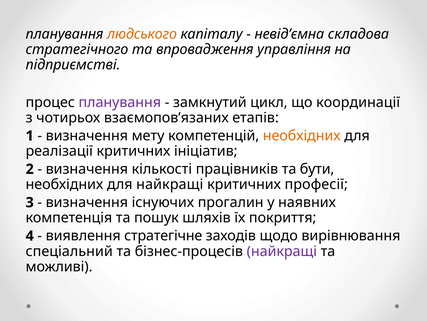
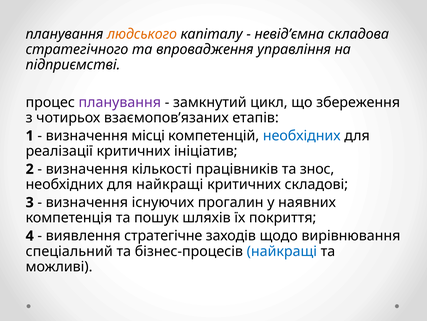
координації: координації -> збереження (358, 102)
мету: мету -> місці (148, 136)
необхідних colour: orange -> blue (302, 136)
бути: бути -> знос (317, 169)
професії: професії -> складові (316, 184)
найкращі colour: purple -> blue (282, 251)
